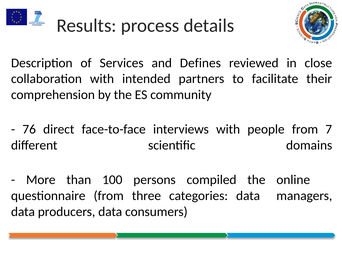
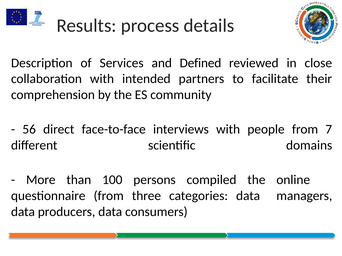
Defines: Defines -> Defined (200, 63)
76: 76 -> 56 (29, 130)
